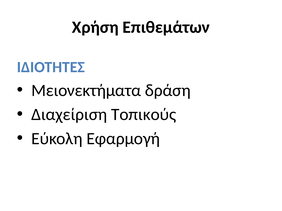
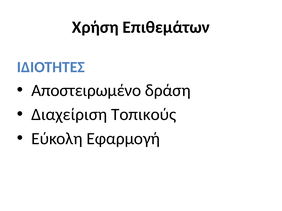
Μειονεκτήματα: Μειονεκτήματα -> Αποστειρωμένο (86, 91)
